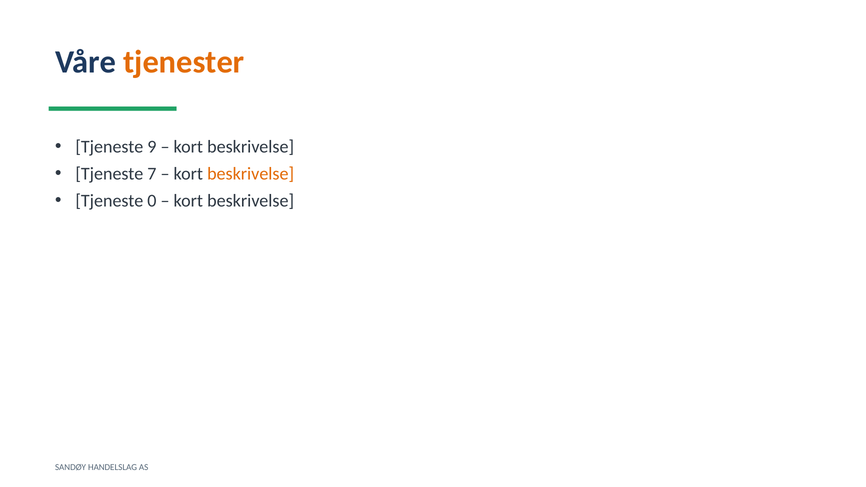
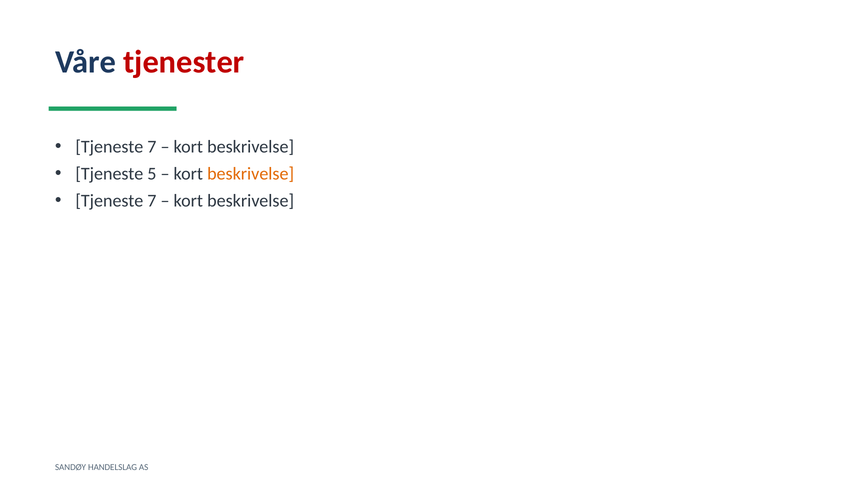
tjenester colour: orange -> red (184, 62)
9: 9 -> 7 (152, 147)
7: 7 -> 5 (152, 174)
0: 0 -> 7 (152, 201)
